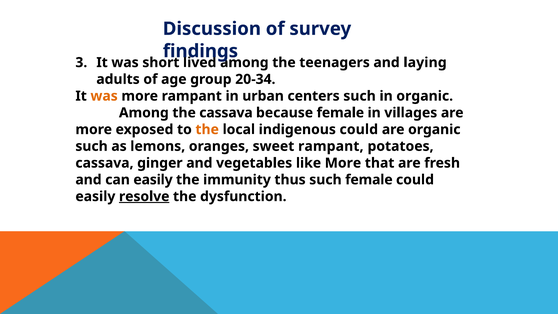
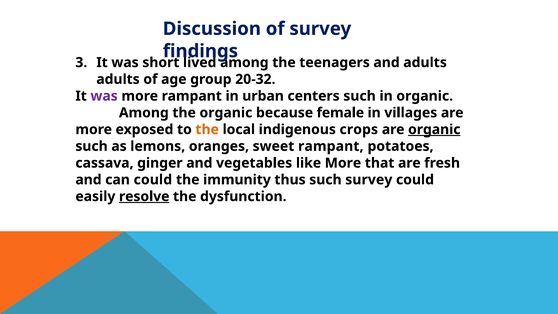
and laying: laying -> adults (425, 62)
20-34: 20-34 -> 20-32 (255, 79)
was colour: orange -> purple (104, 96)
the cassava: cassava -> organic (226, 113)
indigenous could: could -> crops (359, 129)
organic underline: none -> present (434, 129)
can easily: easily -> could (153, 180)
such female: female -> survey (369, 180)
